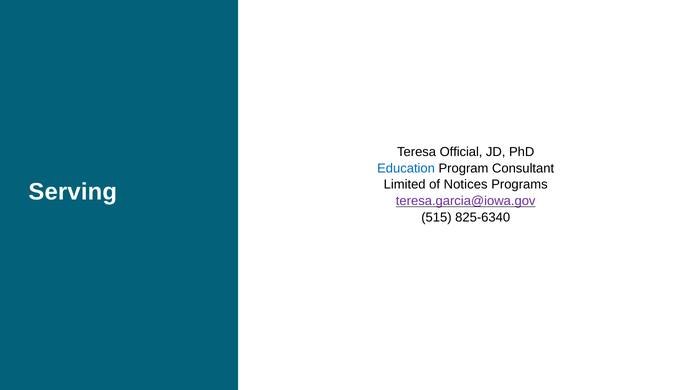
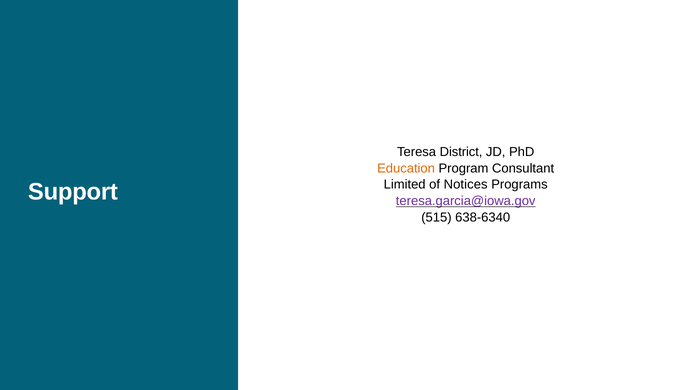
Official: Official -> District (461, 152)
Education colour: blue -> orange (406, 168)
Serving: Serving -> Support (73, 192)
825-6340: 825-6340 -> 638-6340 (483, 217)
